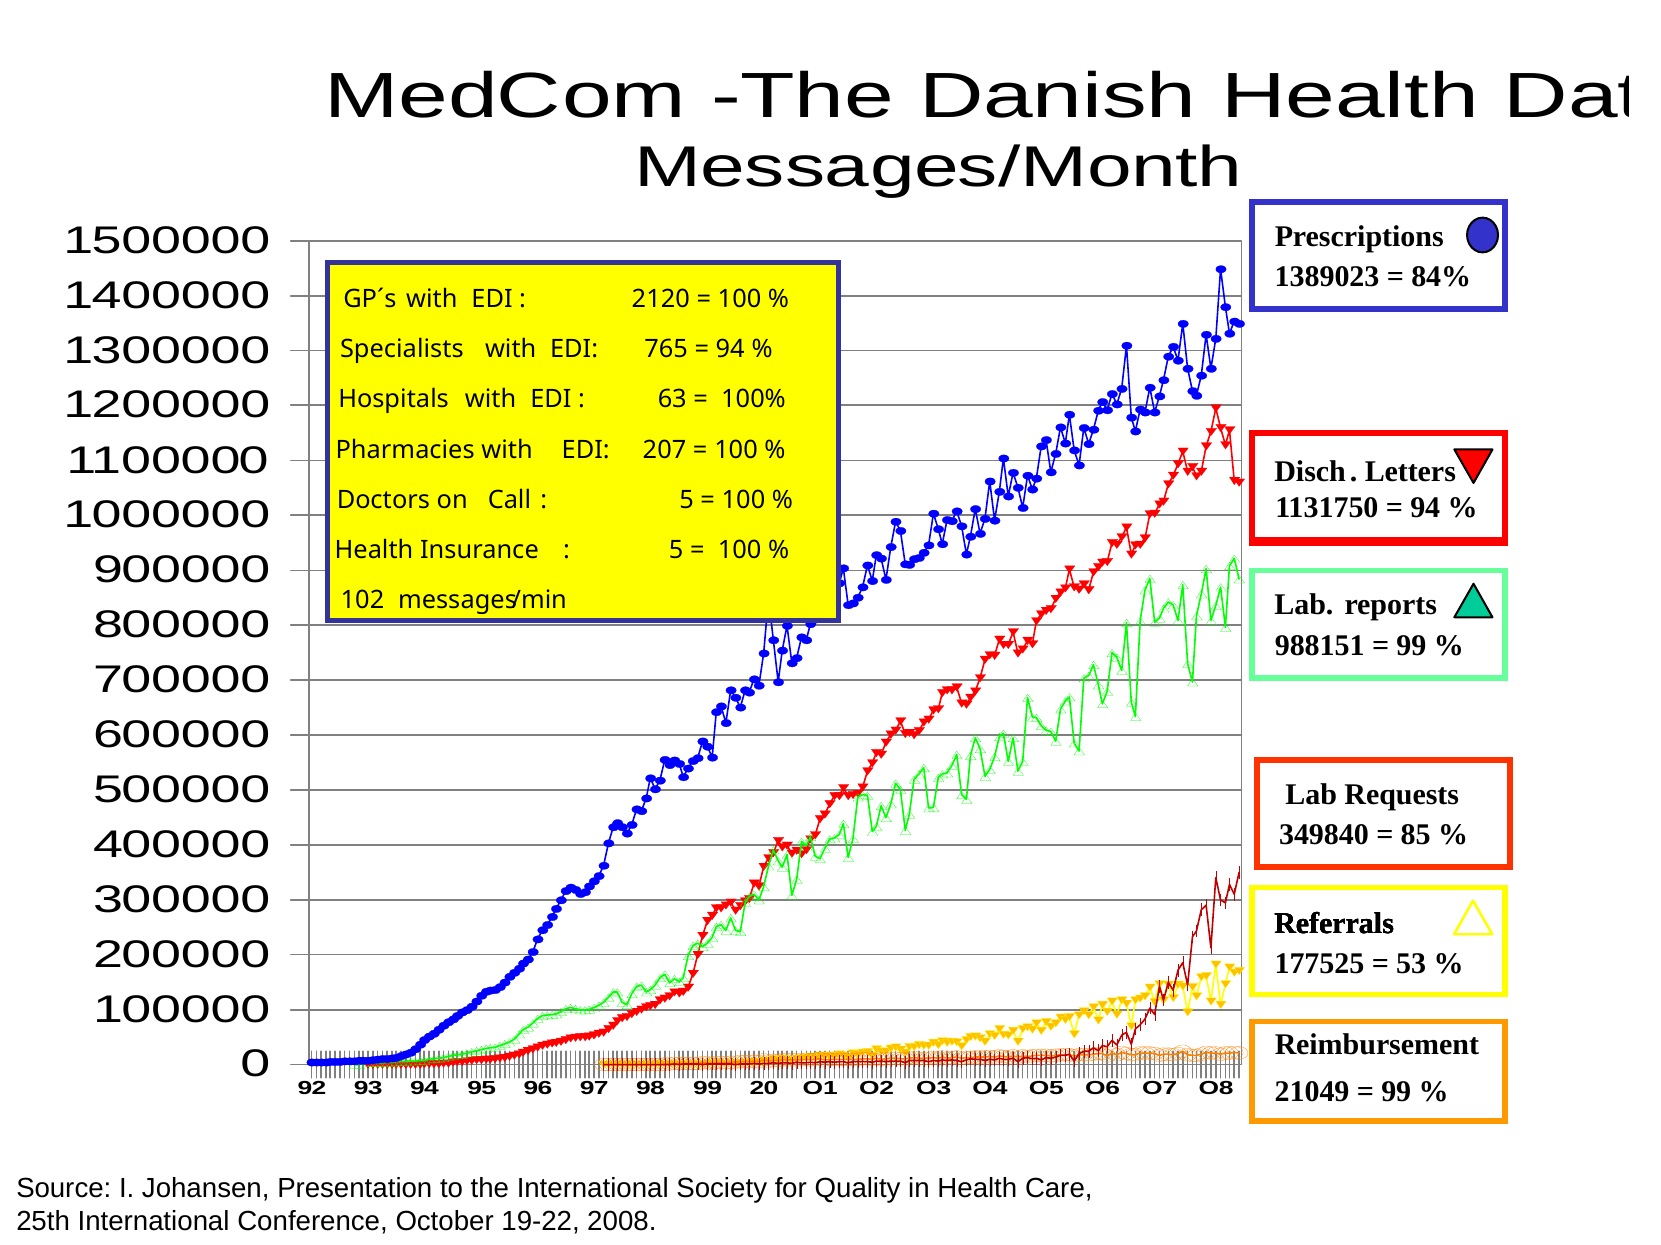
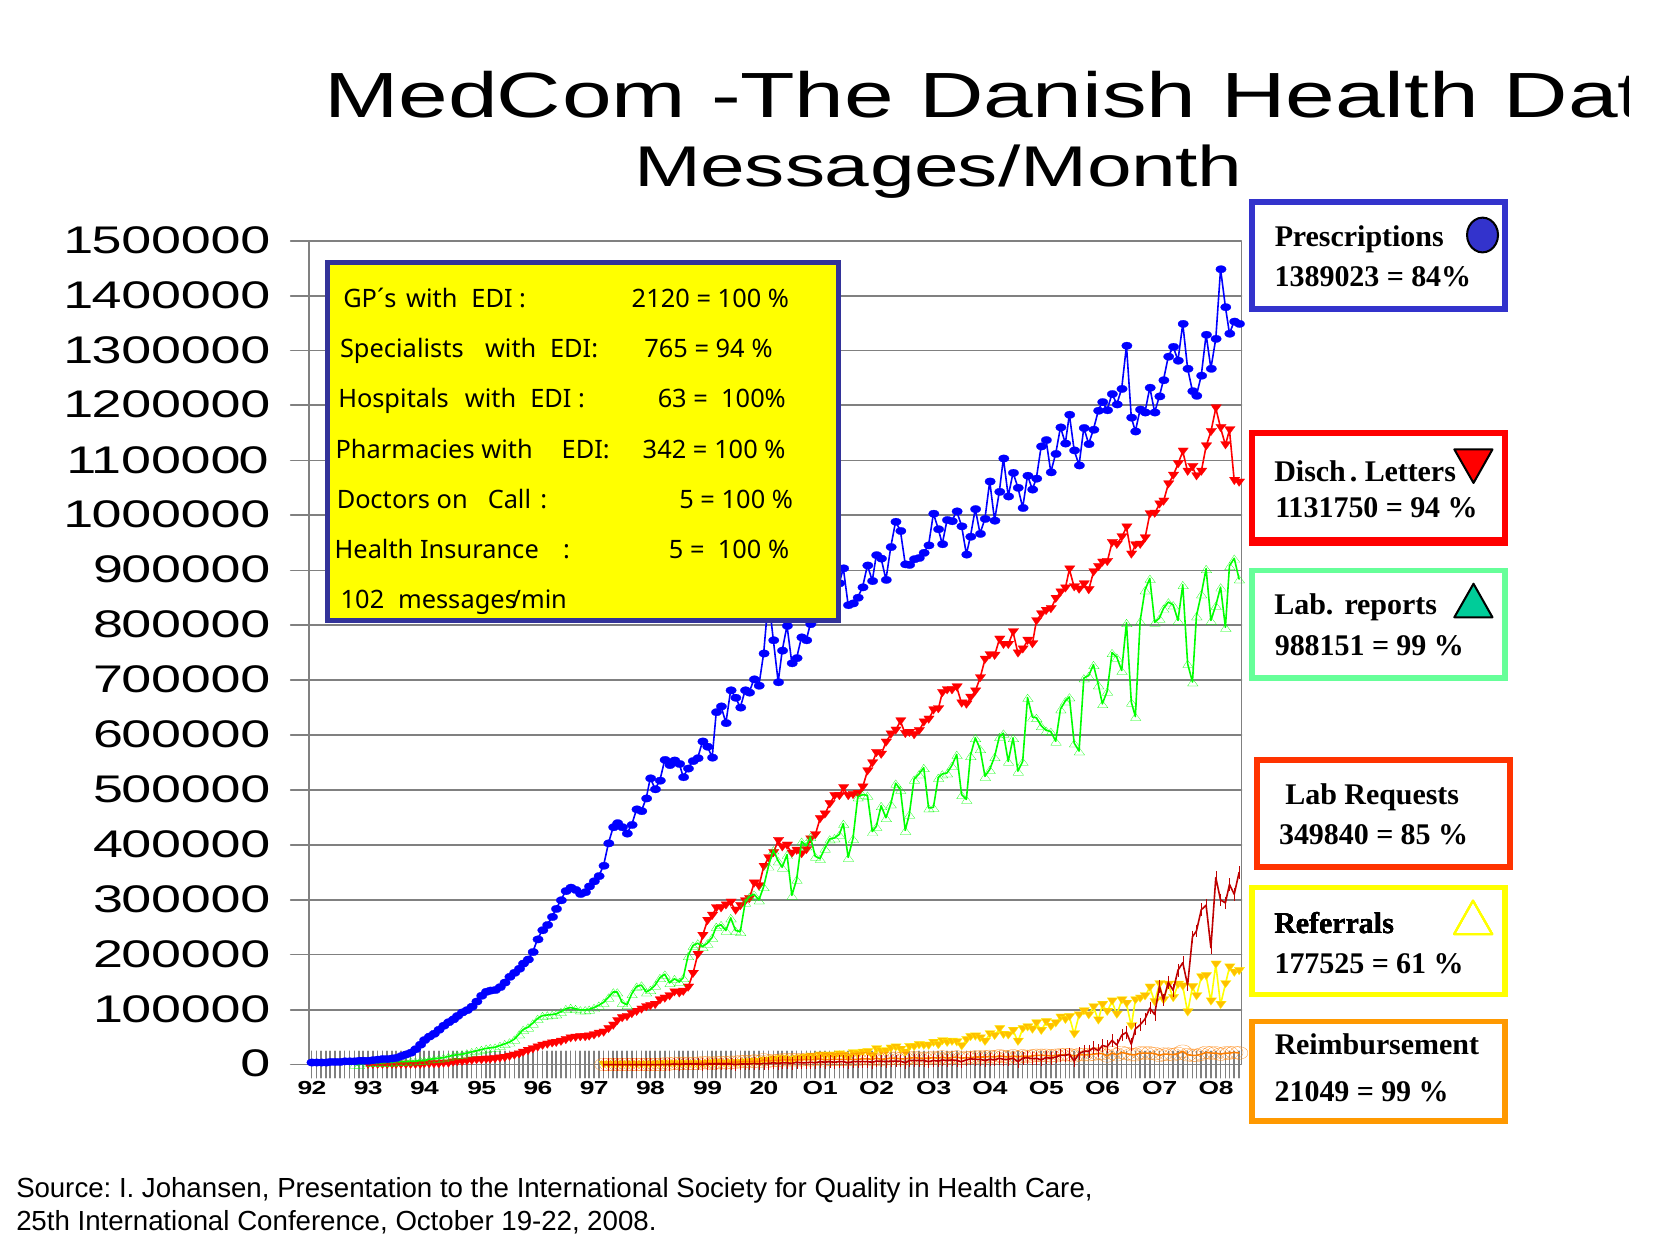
207: 207 -> 342 (665, 450)
53: 53 -> 61 (1411, 964)
